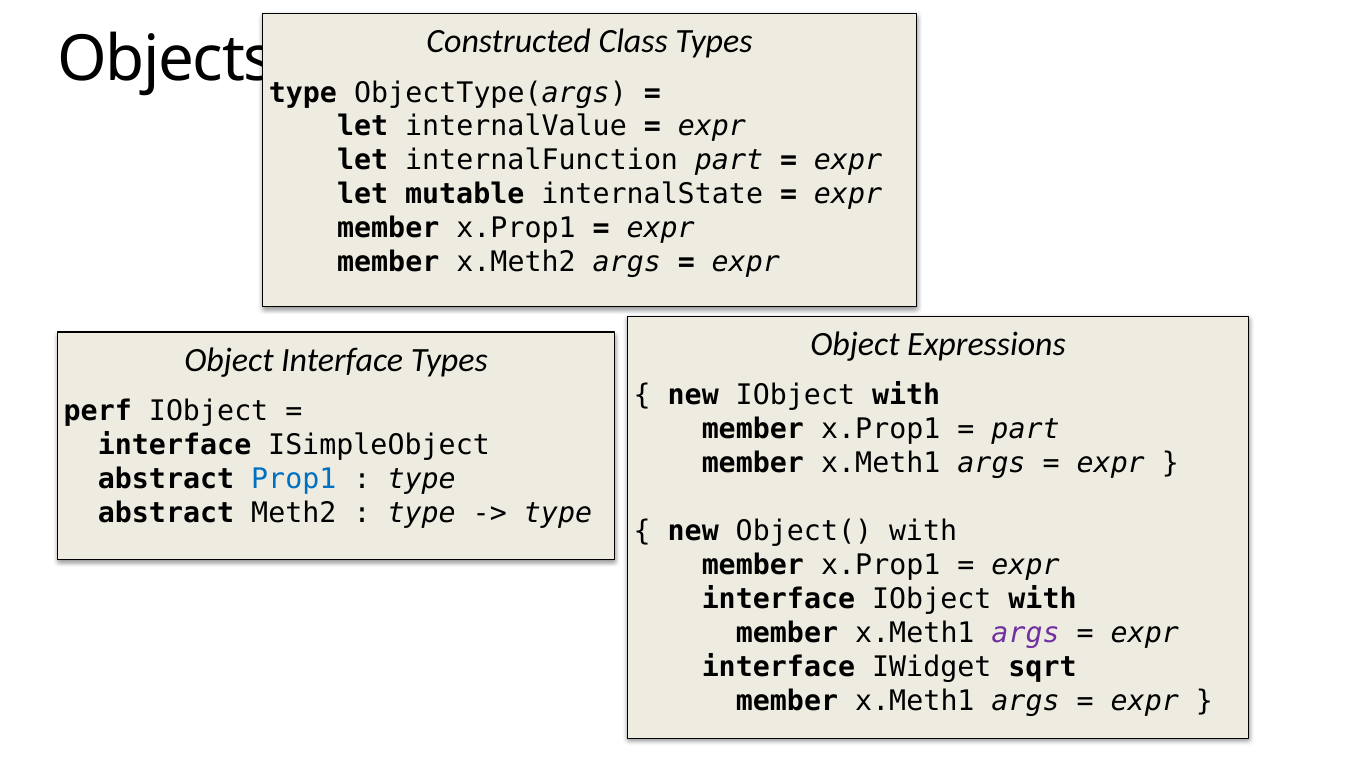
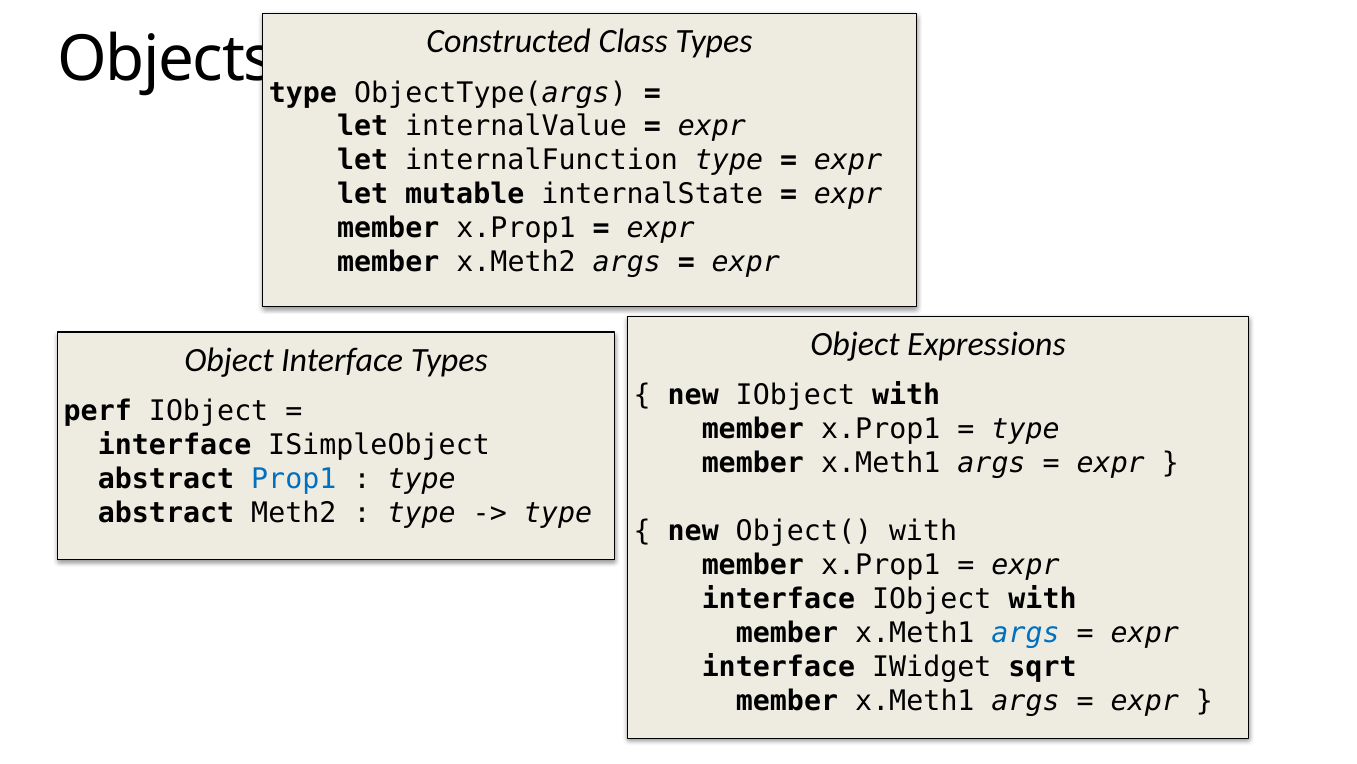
internalFunction part: part -> type (729, 160)
part: part -> type (1026, 429)
args colour: purple -> blue (1026, 632)
